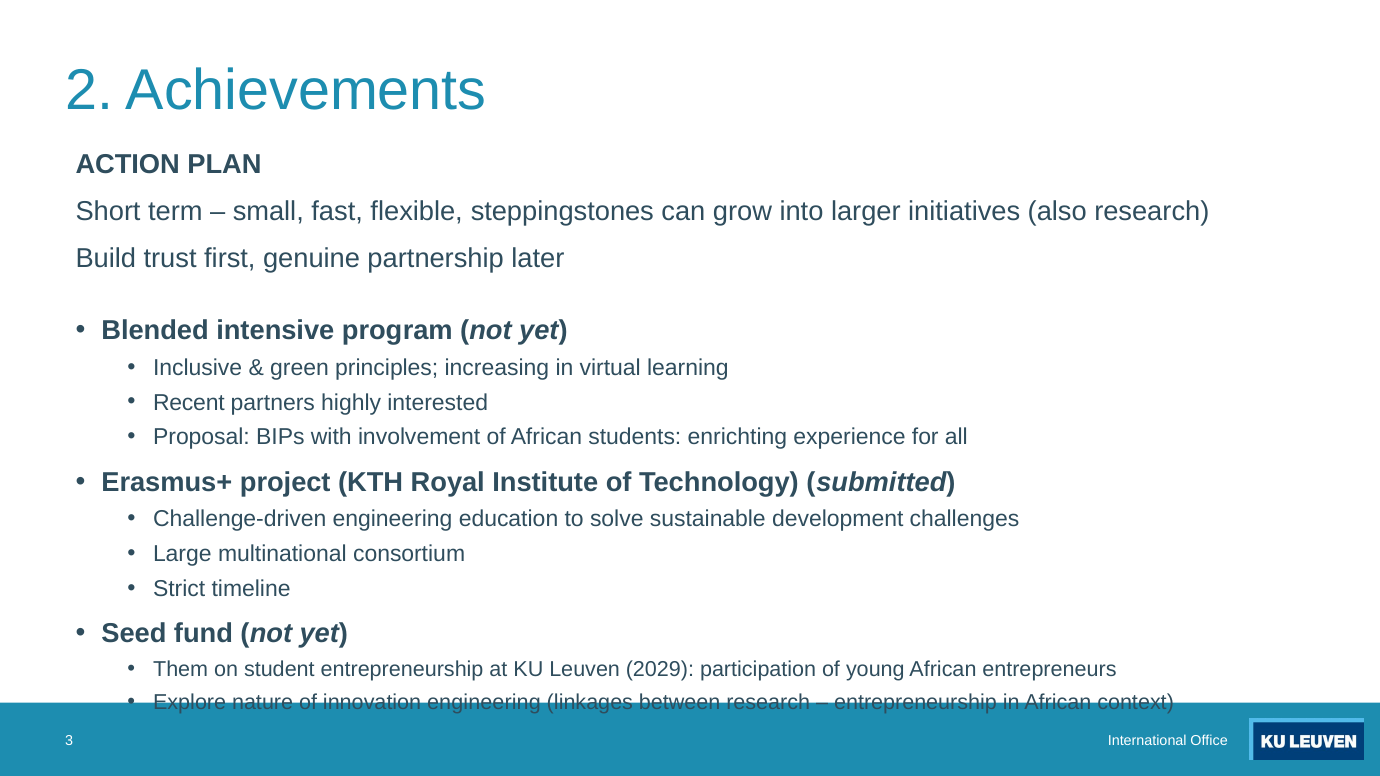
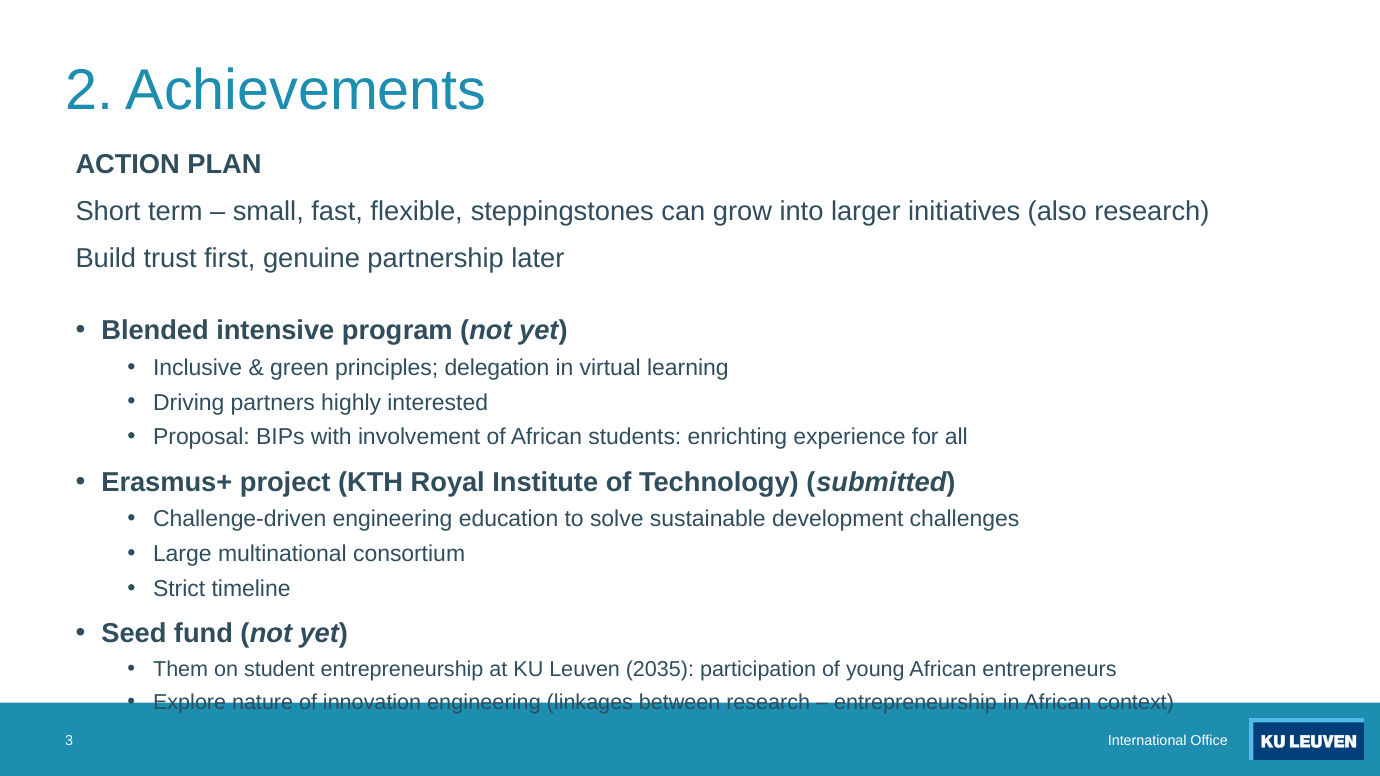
increasing: increasing -> delegation (497, 368)
Recent: Recent -> Driving (189, 403)
2029: 2029 -> 2035 (660, 670)
